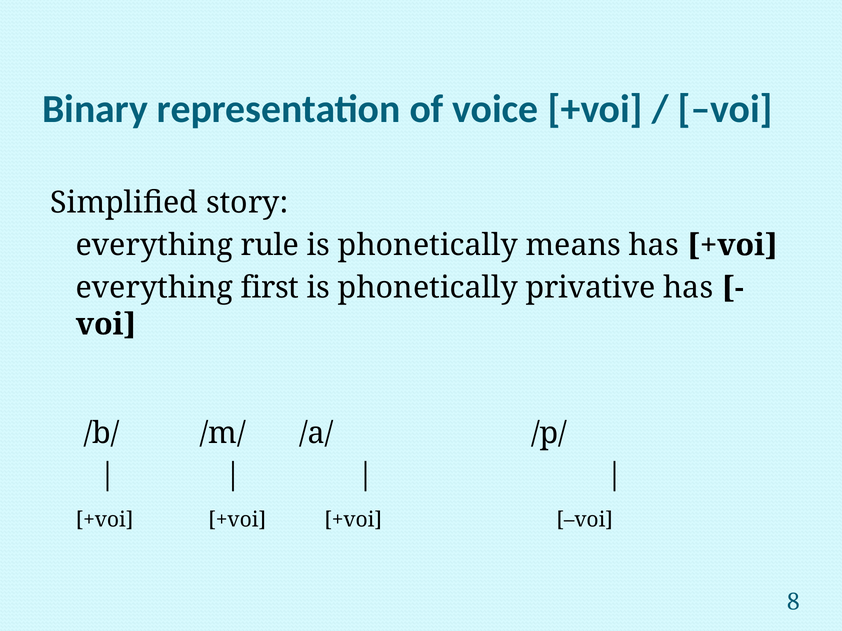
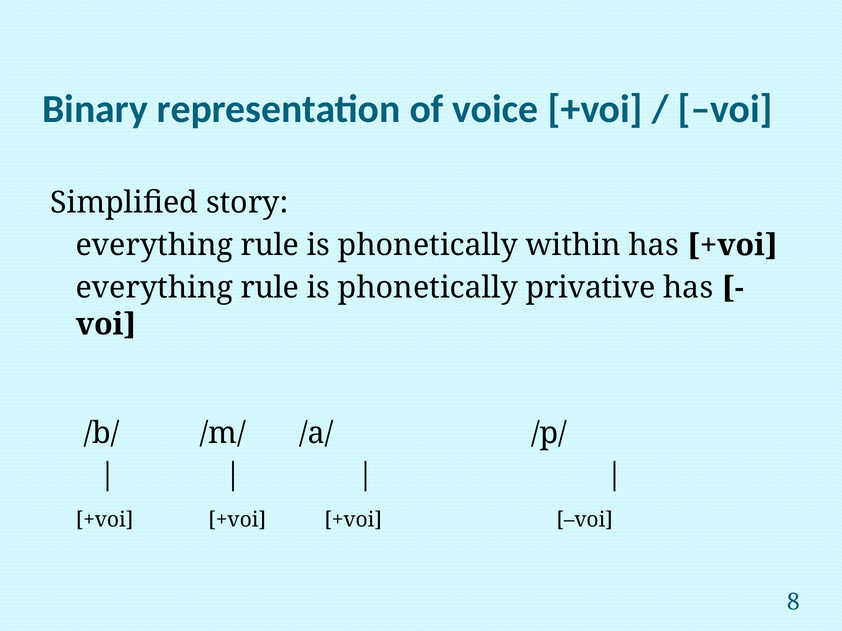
means: means -> within (573, 245)
first: first -> rule (270, 288)
